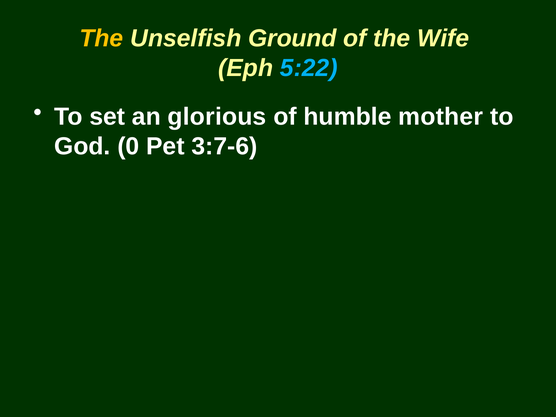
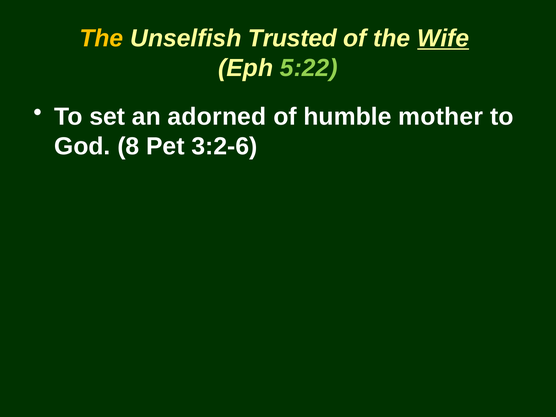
Ground: Ground -> Trusted (292, 38)
Wife underline: none -> present (443, 38)
5:22 colour: light blue -> light green (309, 68)
glorious: glorious -> adorned (217, 117)
0: 0 -> 8 (128, 146)
3:7-6: 3:7-6 -> 3:2-6 (224, 146)
